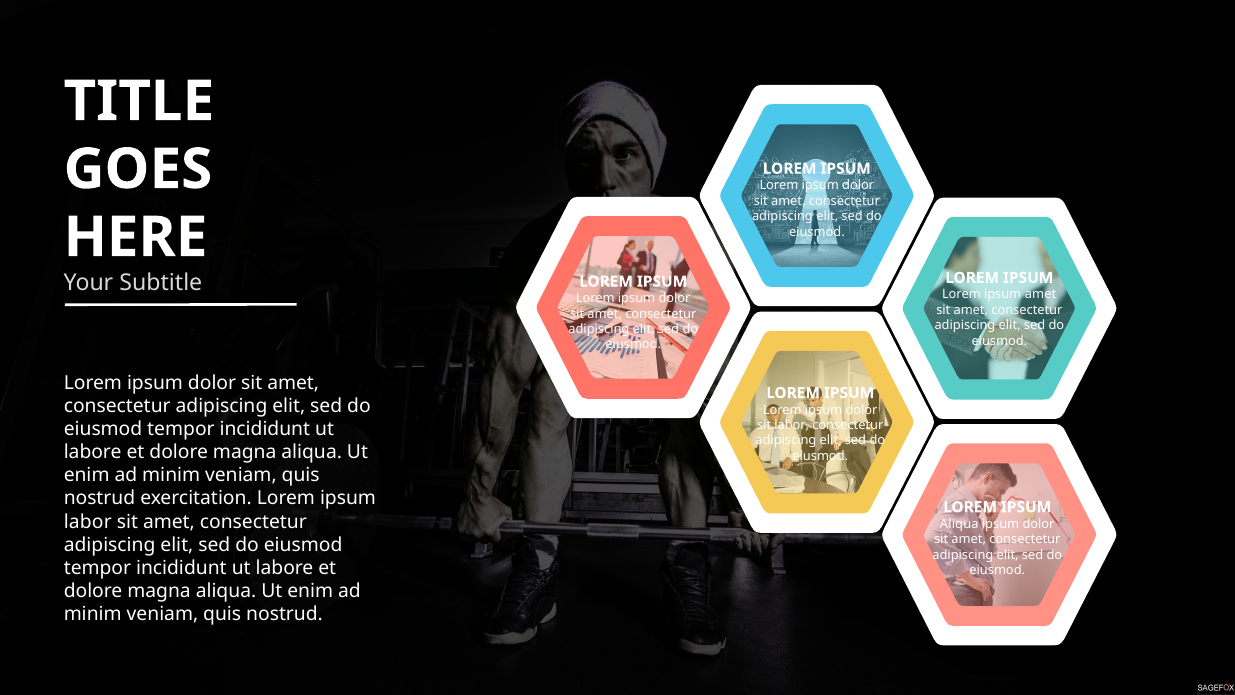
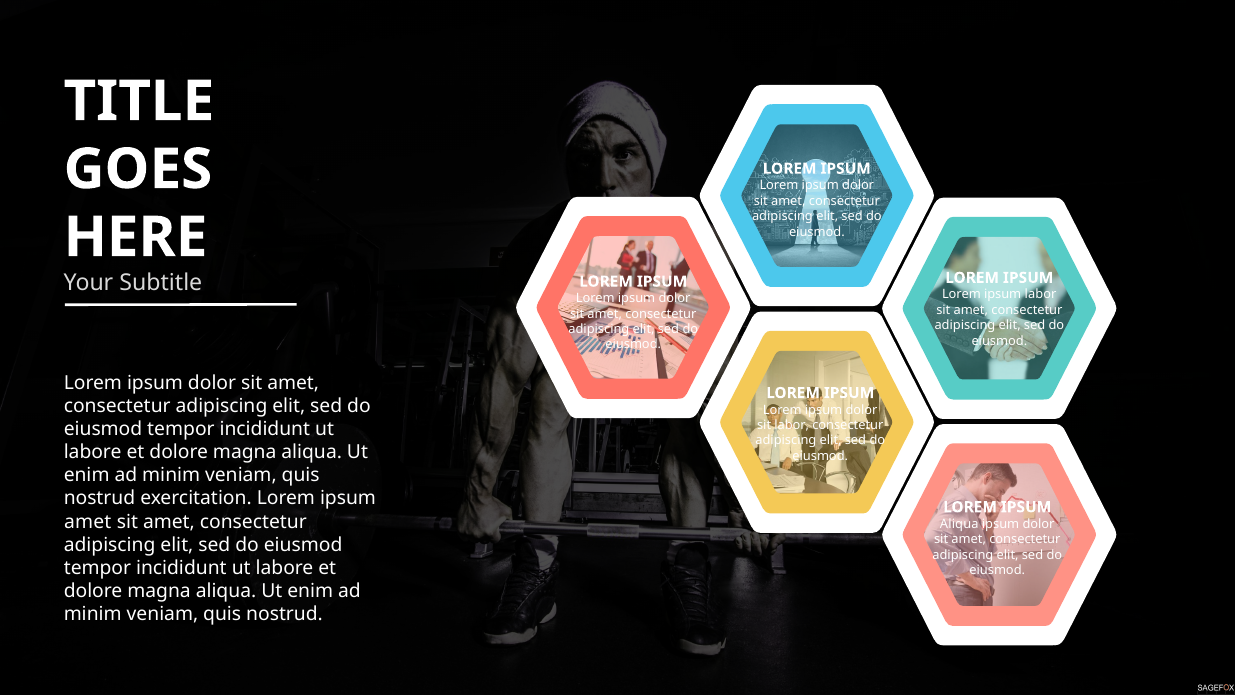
ipsum amet: amet -> labor (1041, 294)
labor: labor -> amet (88, 521)
